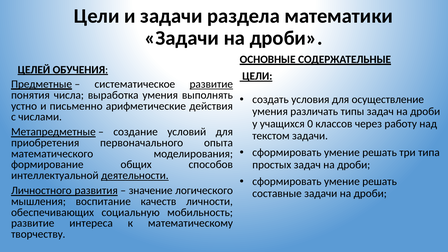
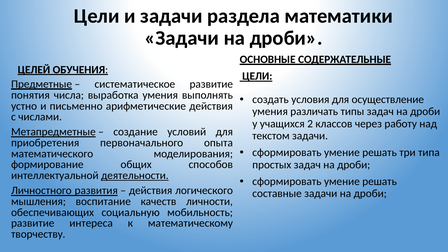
развитие underline: present -> none (211, 84)
0: 0 -> 2 (310, 124)
значение: значение -> действия (151, 191)
